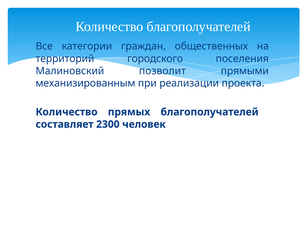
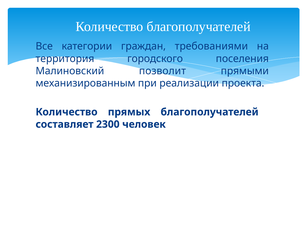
общественных: общественных -> требованиями (211, 46)
территорий: территорий -> территория (65, 58)
